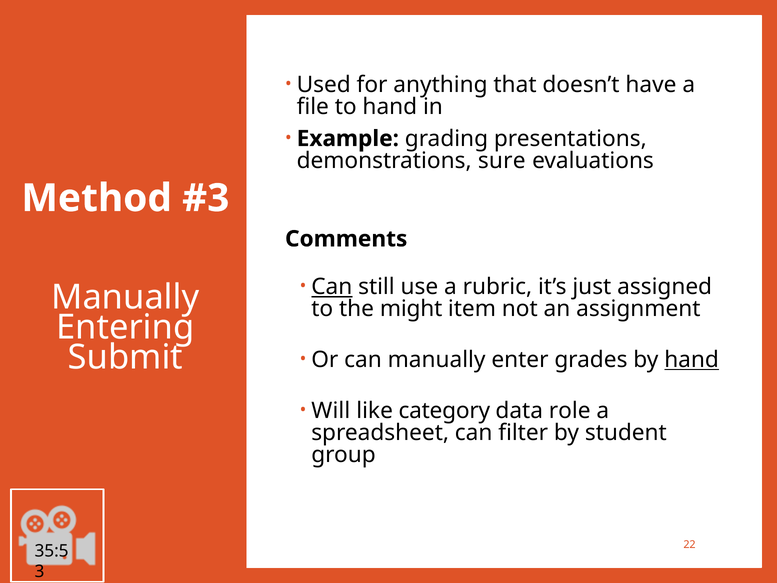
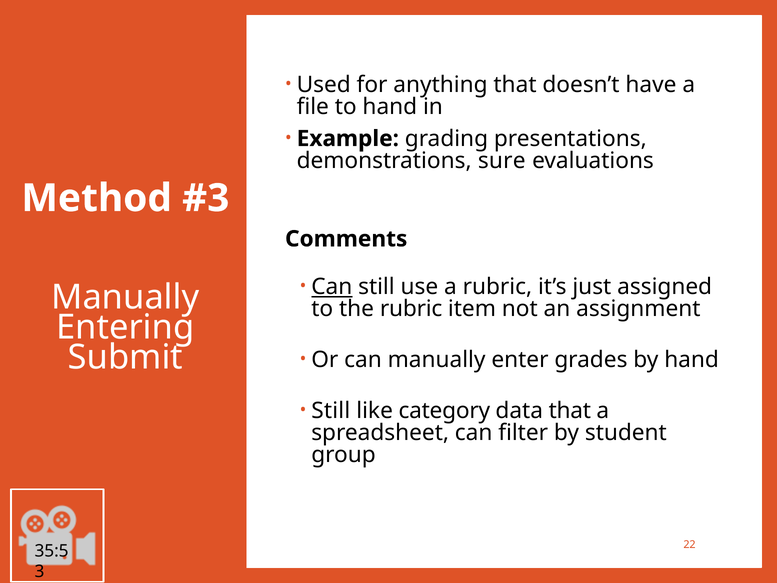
the might: might -> rubric (411, 309)
hand underline: present -> none (692, 360)
Will: Will -> Still (331, 410)
data role: role -> that (570, 410)
